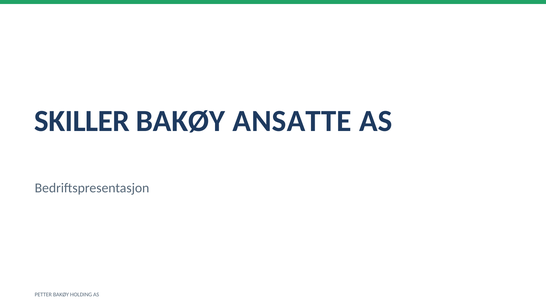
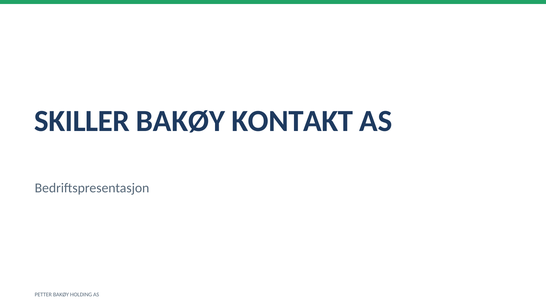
ANSATTE: ANSATTE -> KONTAKT (292, 121)
